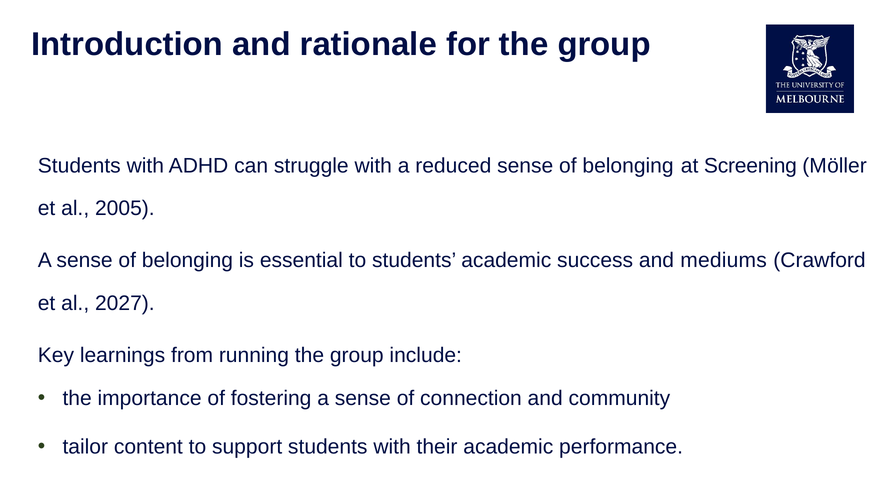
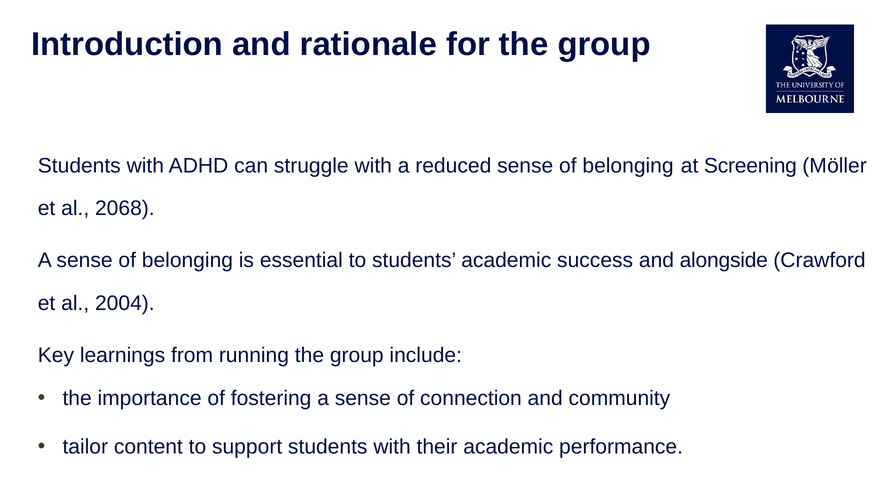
2005: 2005 -> 2068 (125, 208)
mediums: mediums -> alongside (724, 260)
2027: 2027 -> 2004 (125, 303)
